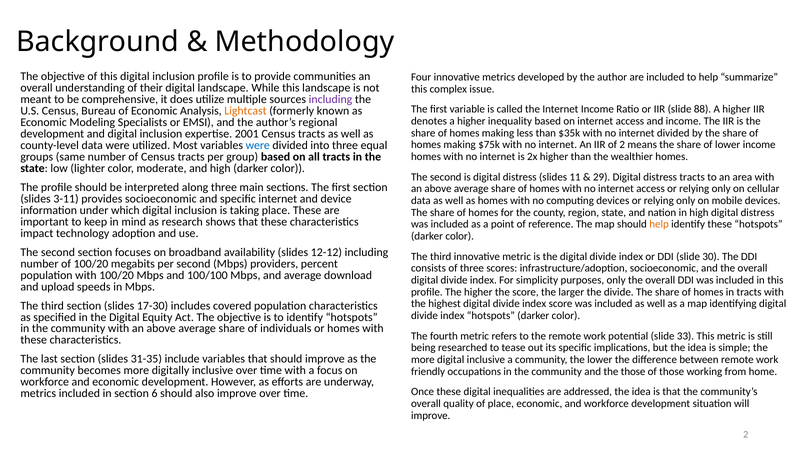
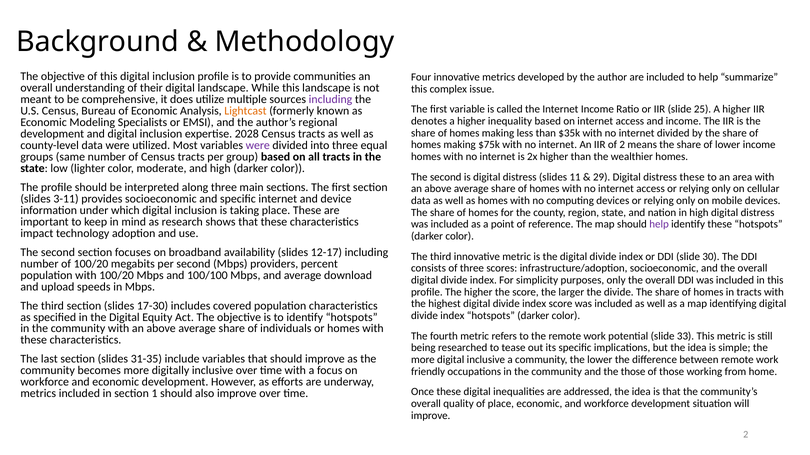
88: 88 -> 25 (703, 109)
2001: 2001 -> 2028 (247, 134)
were colour: blue -> purple (258, 146)
distress tracts: tracts -> these (692, 177)
help colour: orange -> purple (659, 225)
12-12: 12-12 -> 12-17 (326, 253)
6: 6 -> 1 (155, 394)
